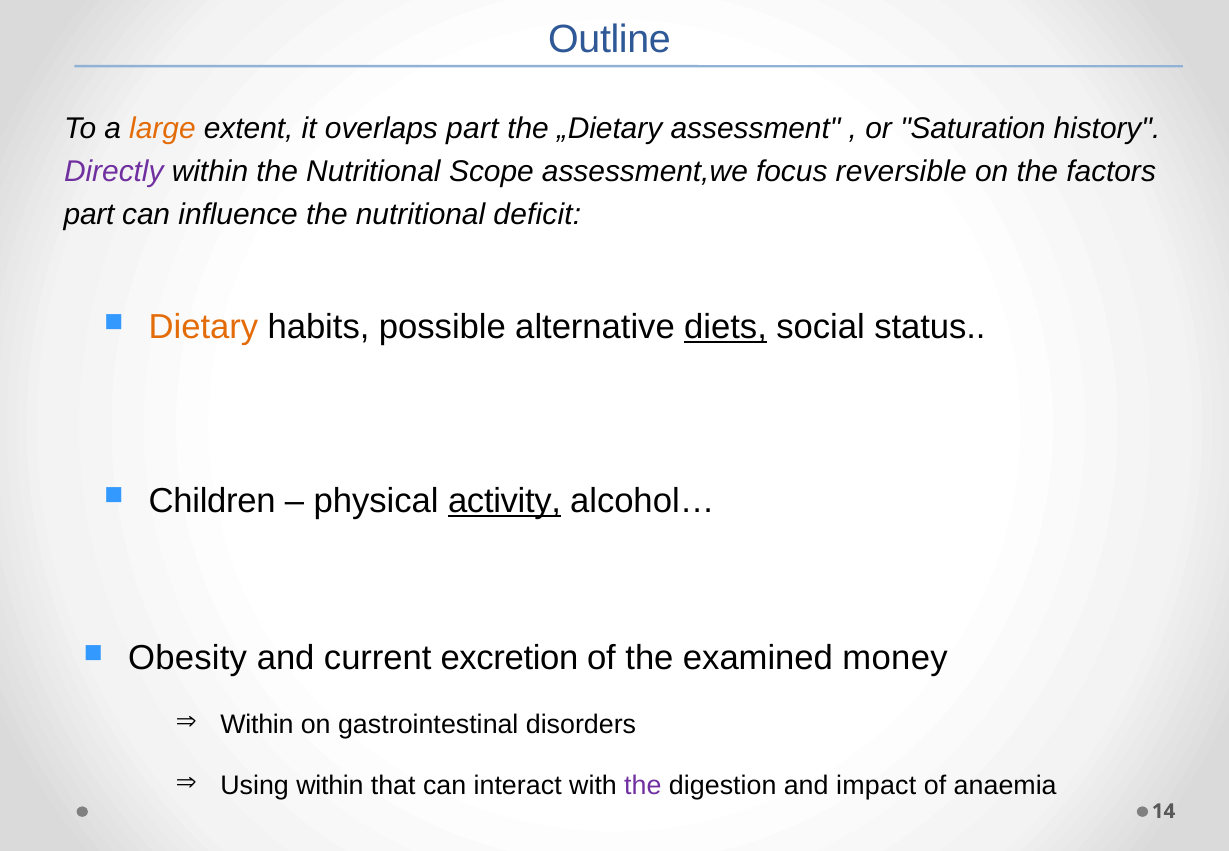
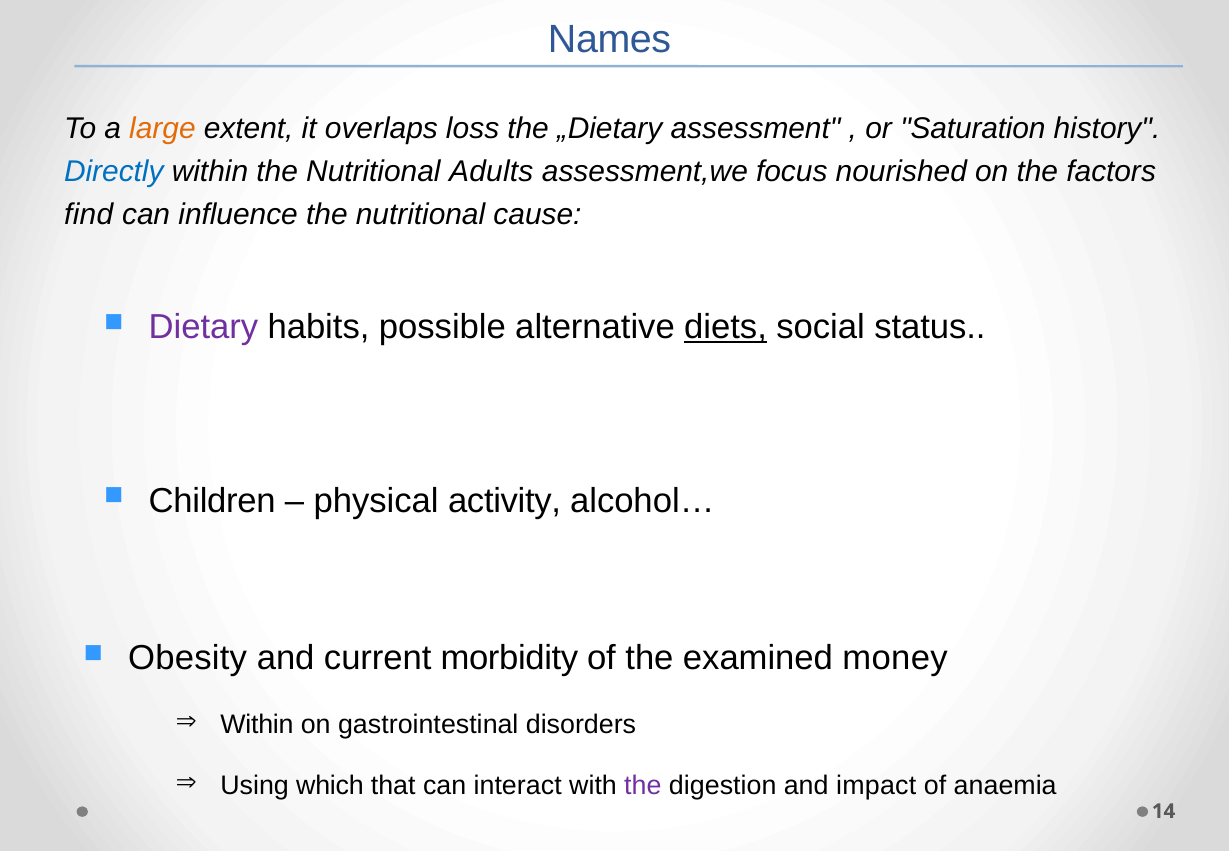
Outline: Outline -> Names (610, 39)
overlaps part: part -> loss (473, 129)
Directly colour: purple -> blue (114, 172)
Scope: Scope -> Adults (491, 172)
reversible: reversible -> nourished (901, 172)
part: part -> find (89, 215)
deficit: deficit -> cause (537, 215)
Dietary colour: orange -> purple (203, 327)
activity underline: present -> none (504, 501)
excretion: excretion -> morbidity (509, 658)
Using within: within -> which (330, 785)
